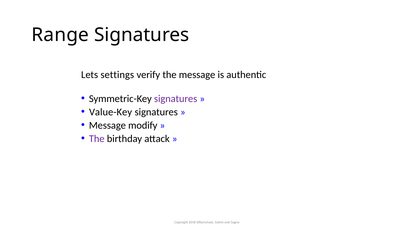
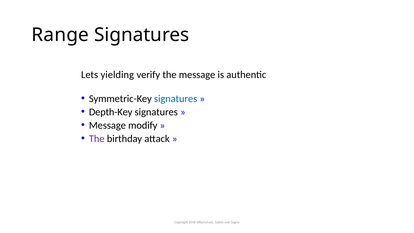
settings: settings -> yielding (117, 75)
signatures colour: purple -> blue (176, 99)
Value-Key: Value-Key -> Depth-Key (111, 112)
